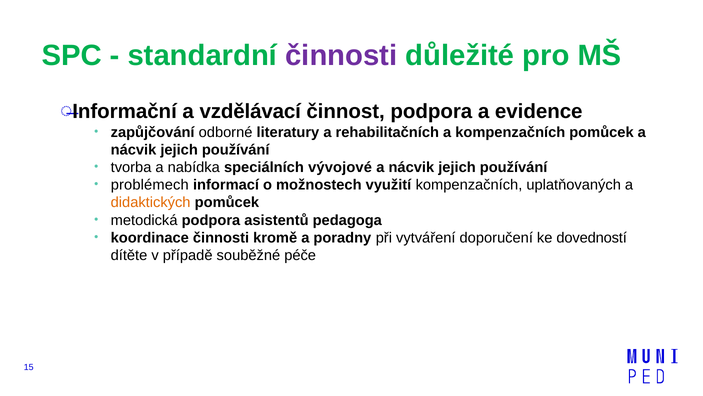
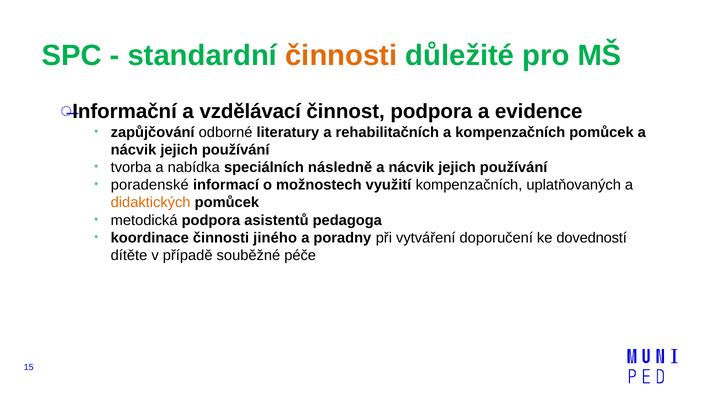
činnosti colour: purple -> orange (341, 55)
vývojové: vývojové -> následně (340, 167)
problémech: problémech -> poradenské (150, 185)
kromě: kromě -> jiného (275, 237)
